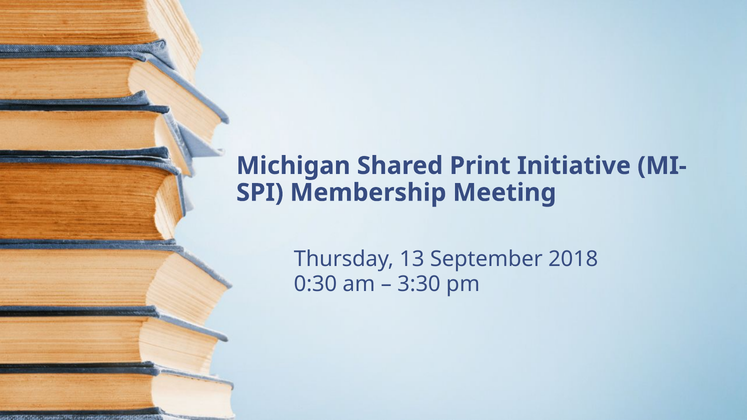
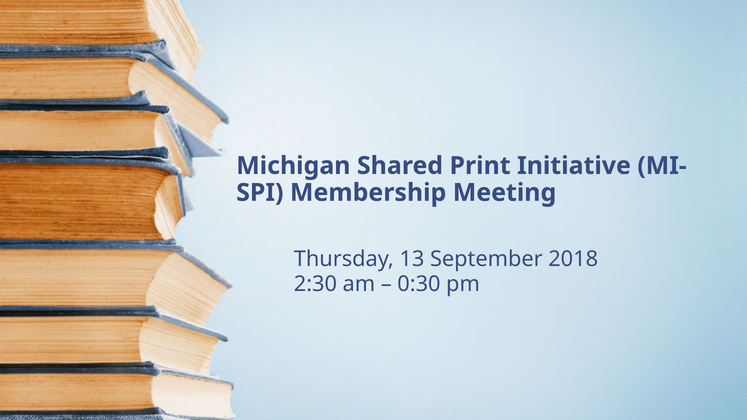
0:30: 0:30 -> 2:30 (315, 284)
3:30: 3:30 -> 0:30 (419, 284)
